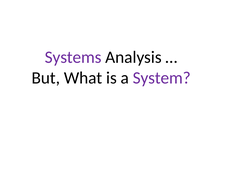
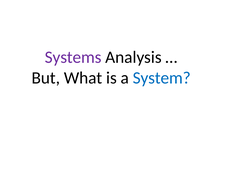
System colour: purple -> blue (162, 78)
